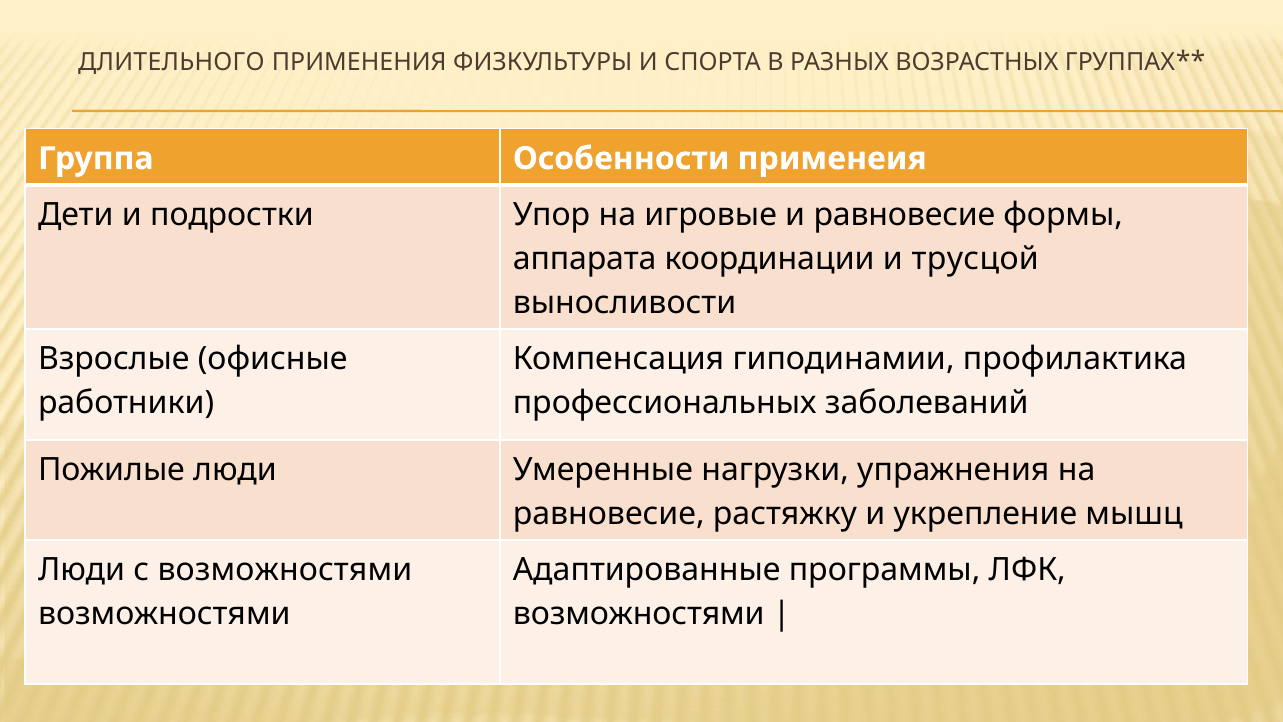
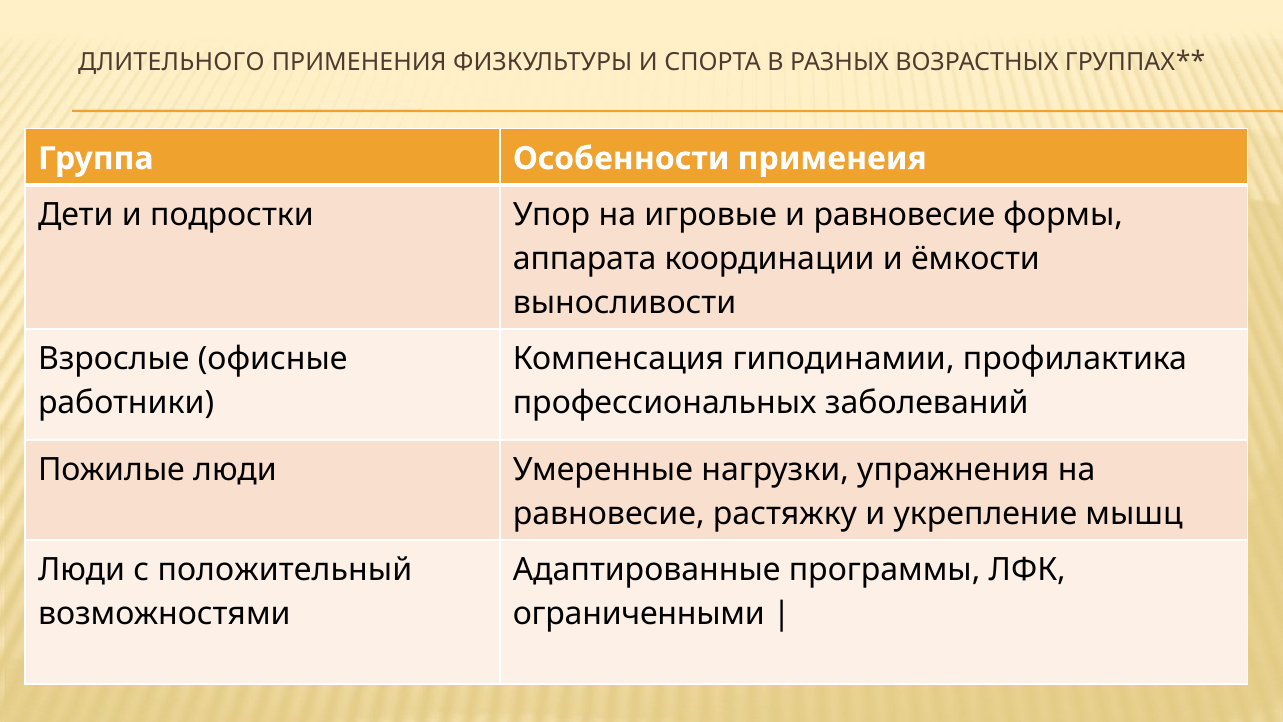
трусцой: трусцой -> ёмкости (975, 259)
с возможностями: возможностями -> положительный (285, 570)
возможностями: возможностями -> ограниченными (639, 614)
